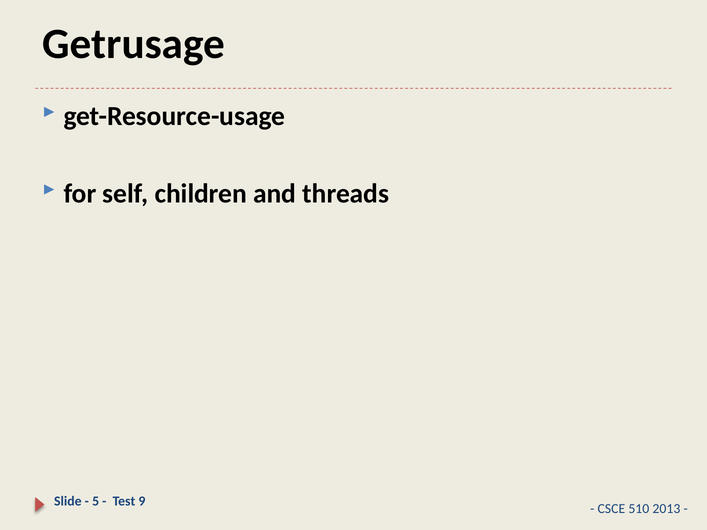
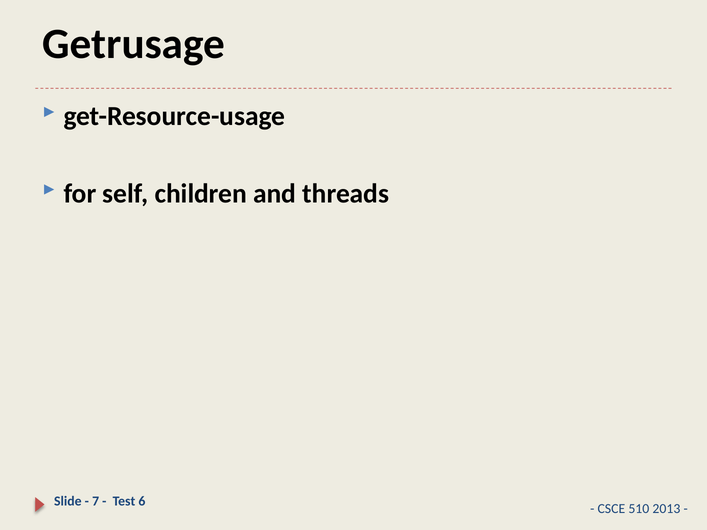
5: 5 -> 7 (96, 502)
9: 9 -> 6 (142, 502)
